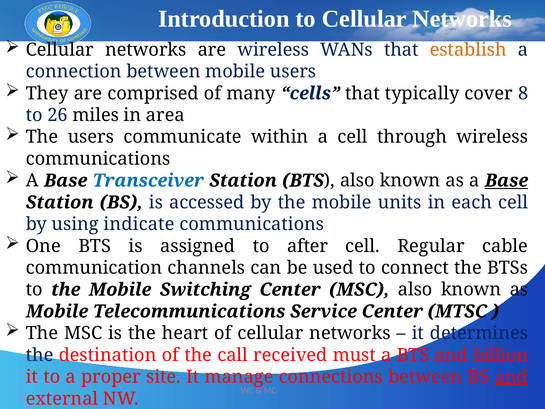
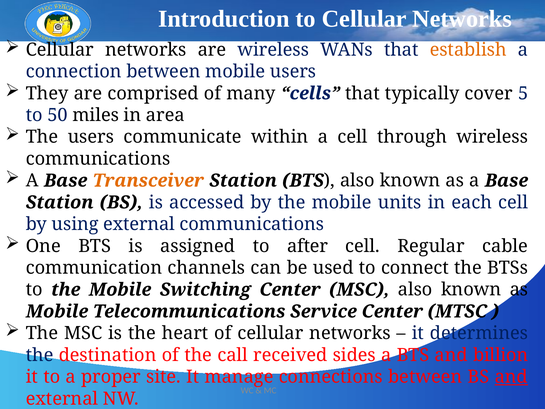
8: 8 -> 5 (523, 93)
26: 26 -> 50 (58, 115)
Transceiver colour: blue -> orange (148, 180)
Base underline: present -> none (506, 180)
using indicate: indicate -> external (139, 224)
must: must -> sides (354, 355)
